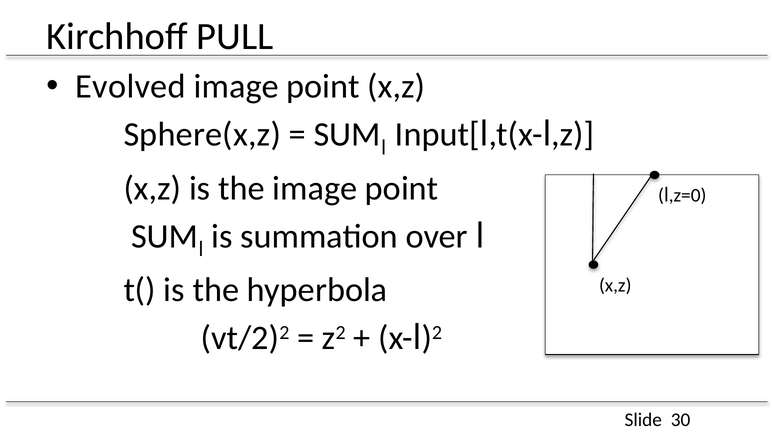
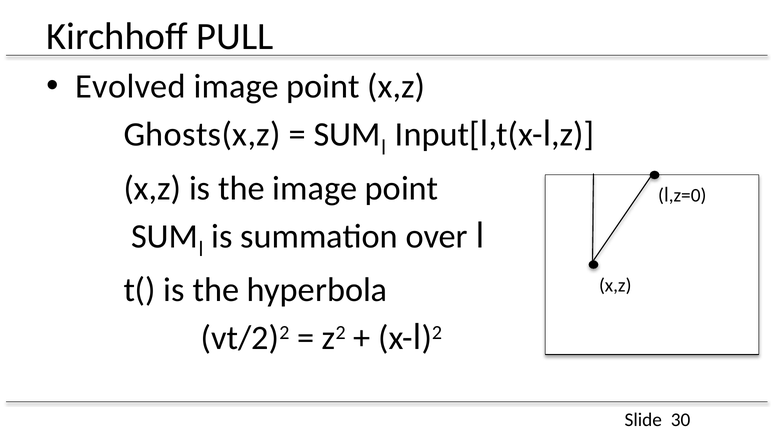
Sphere(x,z: Sphere(x,z -> Ghosts(x,z (202, 135)
